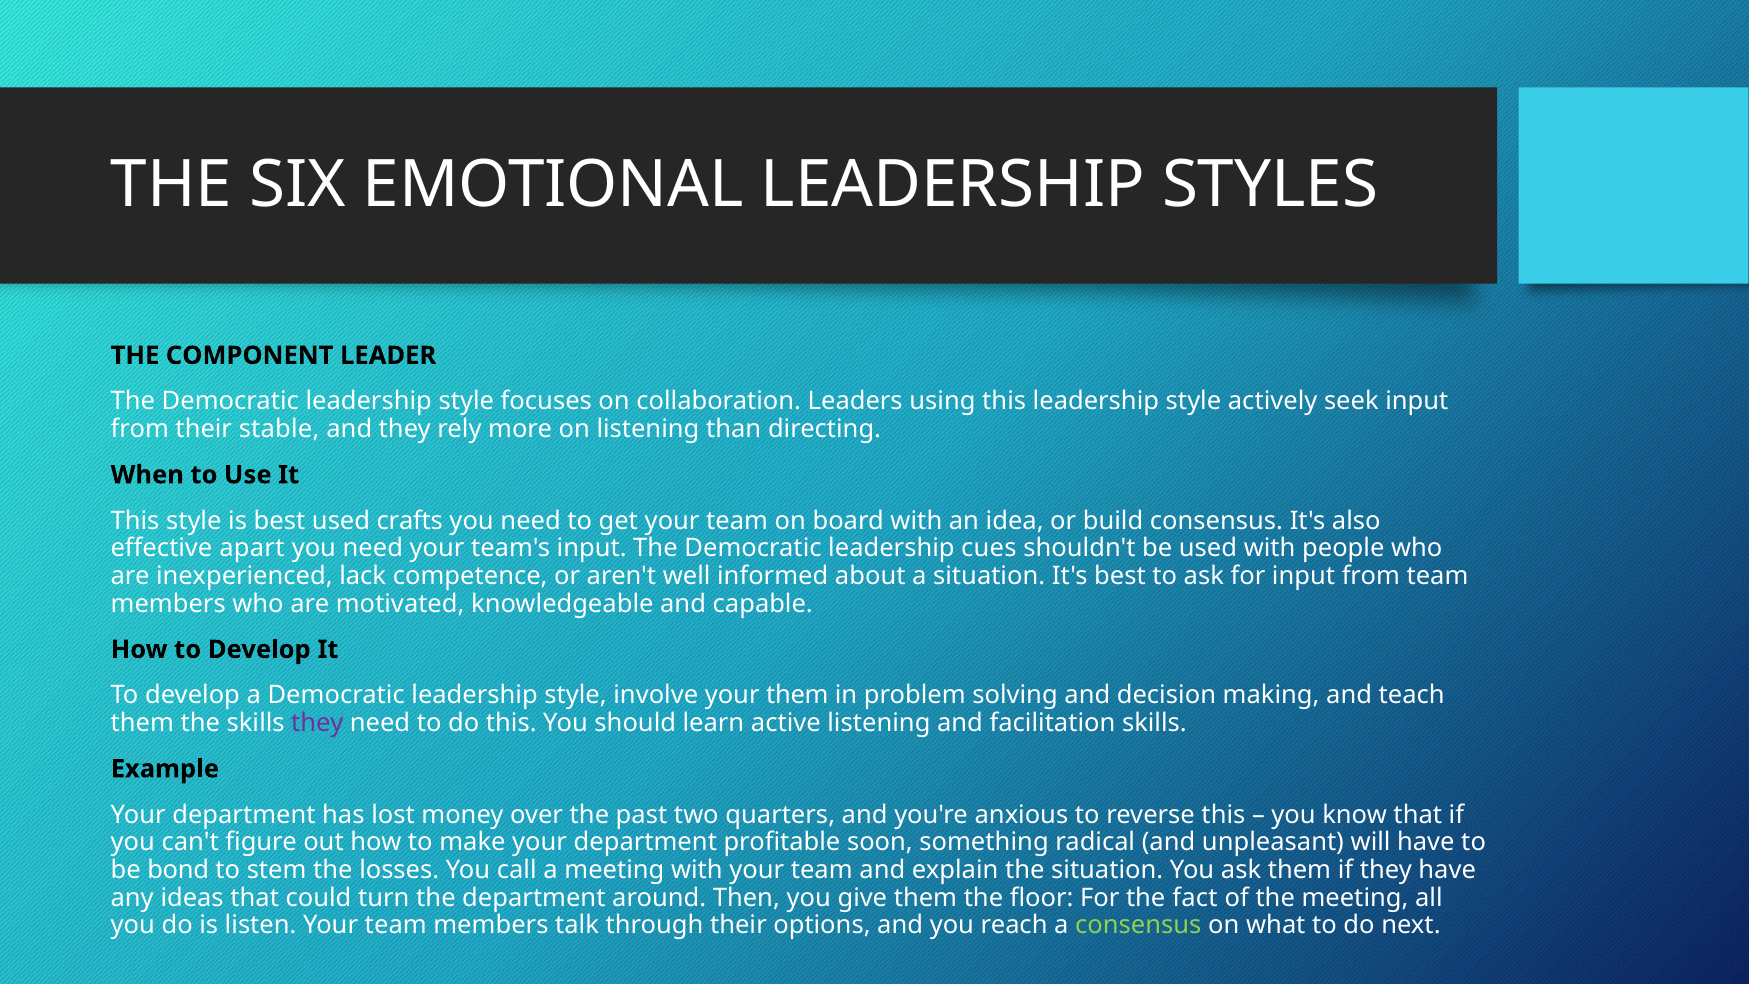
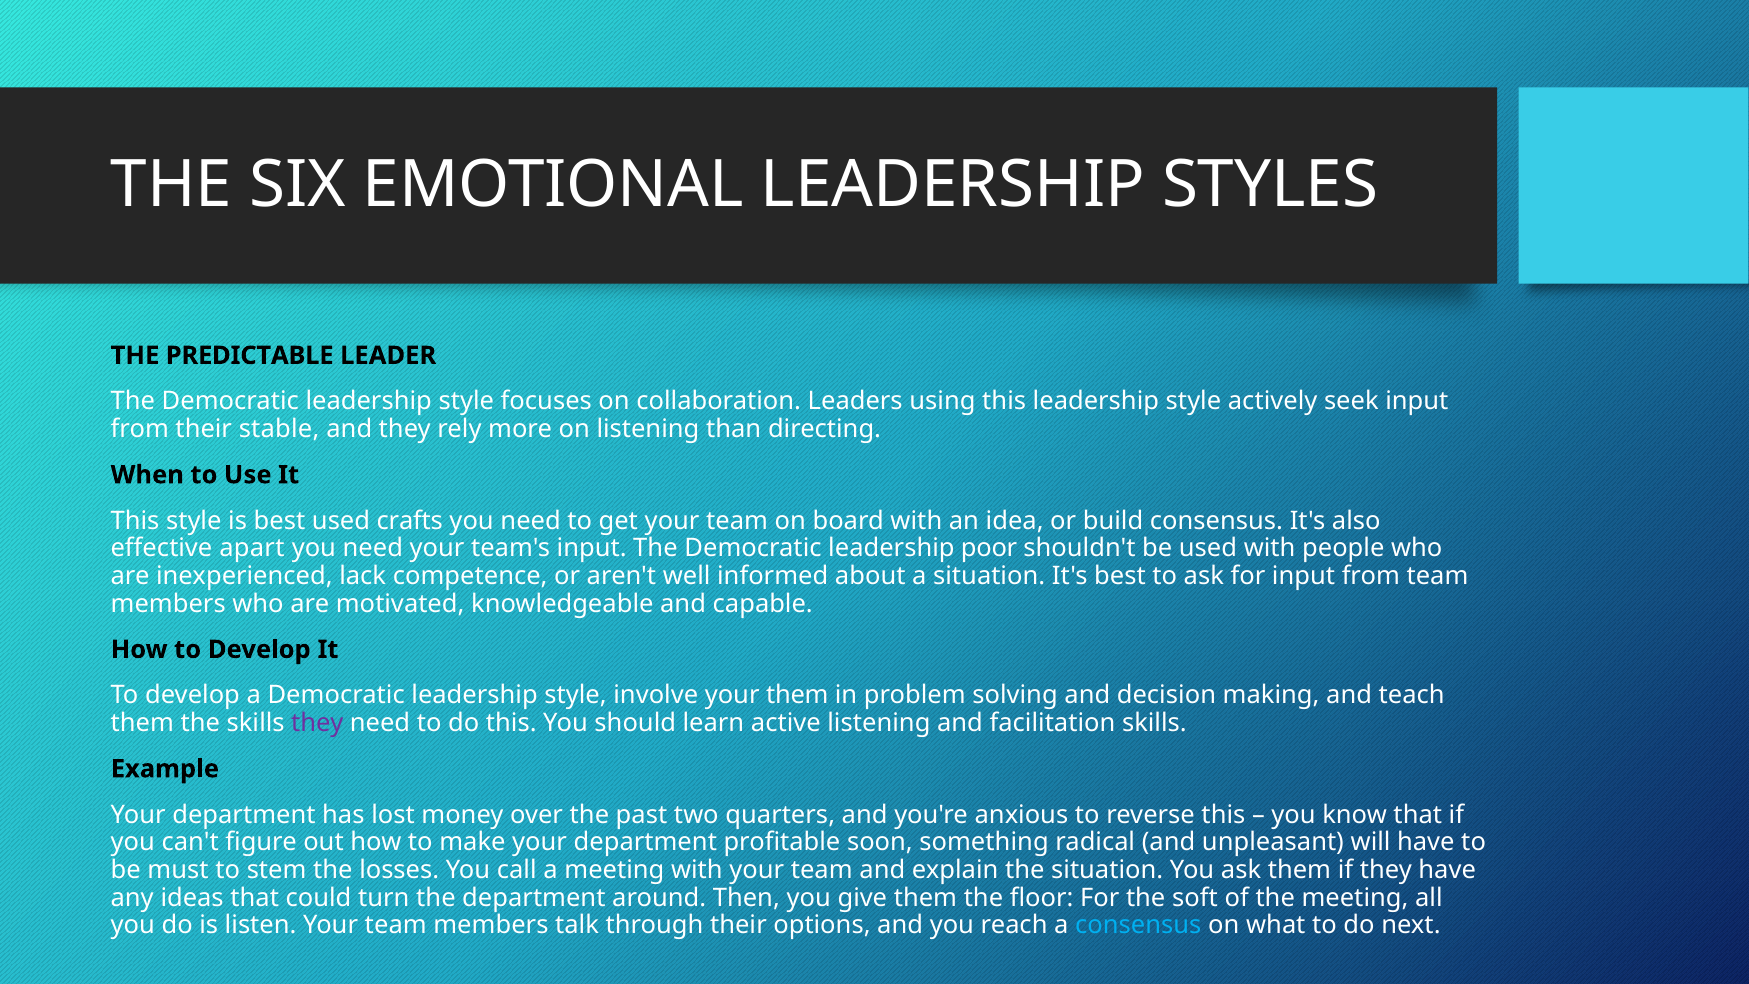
COMPONENT: COMPONENT -> PREDICTABLE (250, 355)
cues: cues -> poor (989, 548)
bond: bond -> must (178, 870)
fact: fact -> soft (1195, 898)
consensus colour: light green -> light blue (1138, 925)
